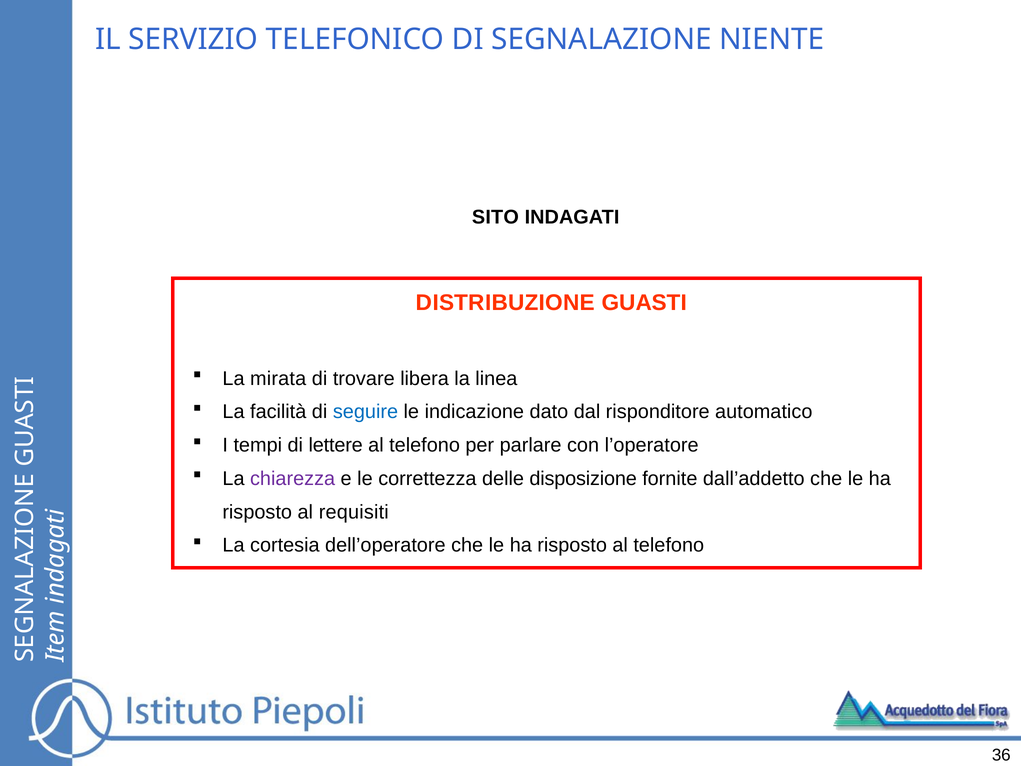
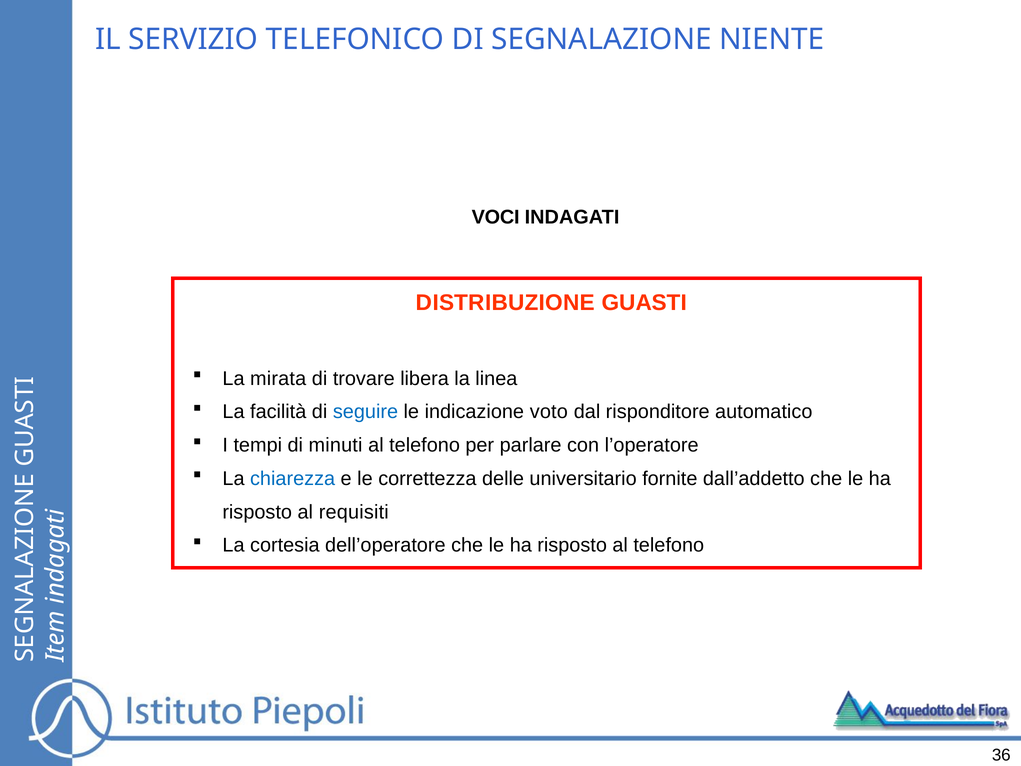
SITO: SITO -> VOCI (496, 217)
dato: dato -> voto (549, 412)
lettere: lettere -> minuti (336, 445)
chiarezza colour: purple -> blue (293, 479)
disposizione: disposizione -> universitario (583, 479)
